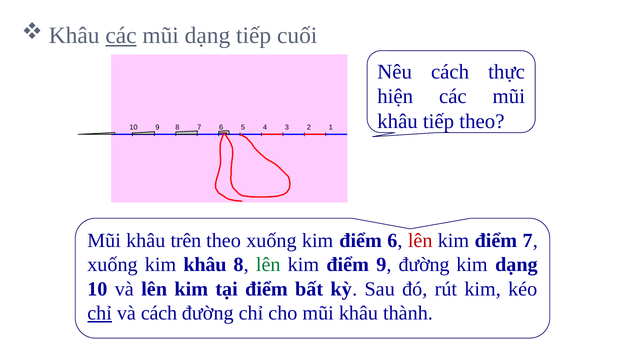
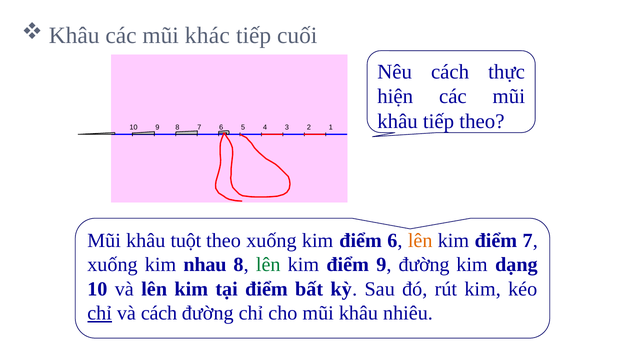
các underline: present -> none (121, 36)
mũi dạng: dạng -> khác (207, 36)
trên: trên -> tuột (186, 241)
lên colour: red -> orange (420, 241)
kim khâu: khâu -> nhau (205, 265)
thành: thành -> nhiêu (408, 314)
